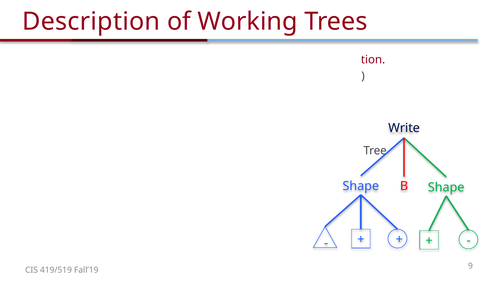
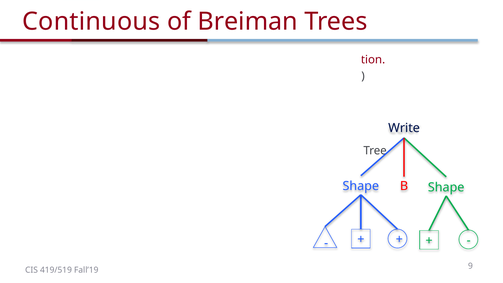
Description: Description -> Continuous (91, 22)
Working: Working -> Breiman (248, 22)
